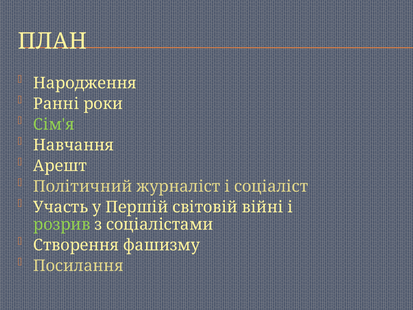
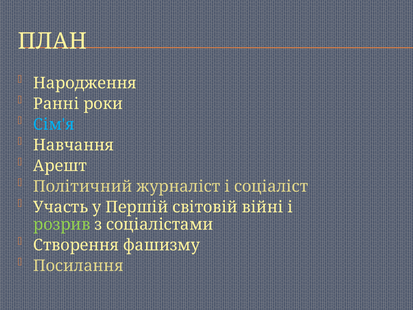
Сім'я colour: light green -> light blue (54, 124)
